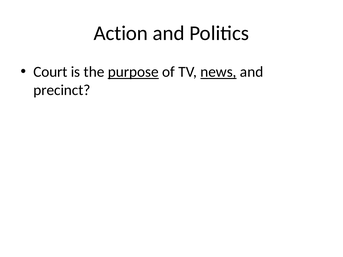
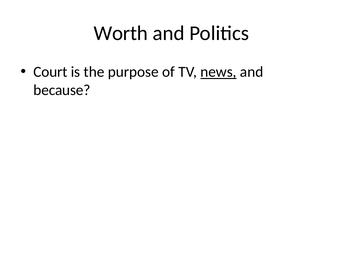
Action: Action -> Worth (121, 33)
purpose underline: present -> none (133, 72)
precinct: precinct -> because (62, 90)
